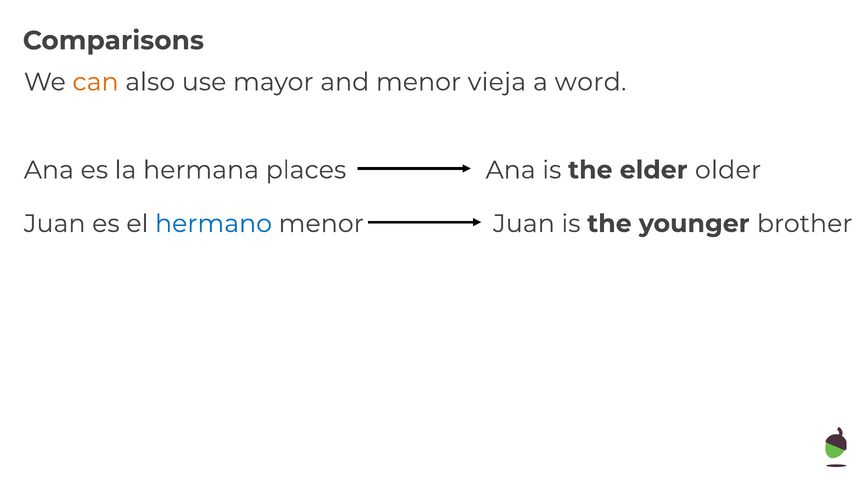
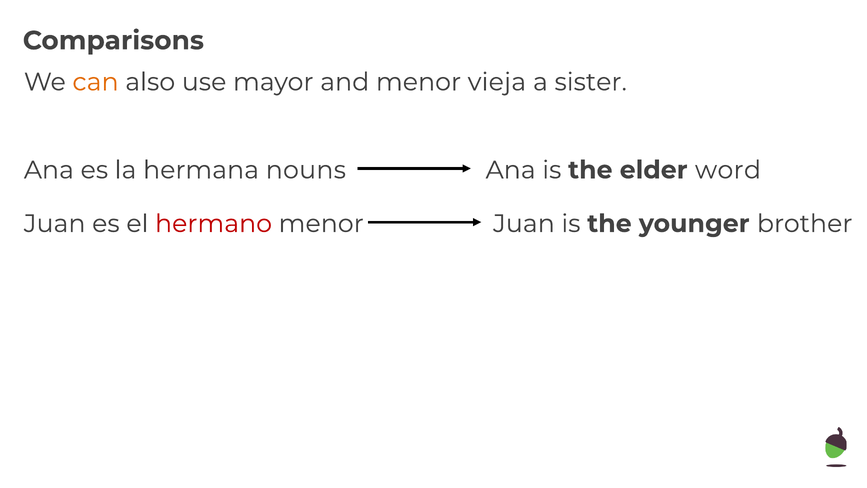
word: word -> sister (591, 82)
places: places -> nouns (306, 170)
older: older -> word (728, 170)
hermano colour: blue -> red (214, 224)
